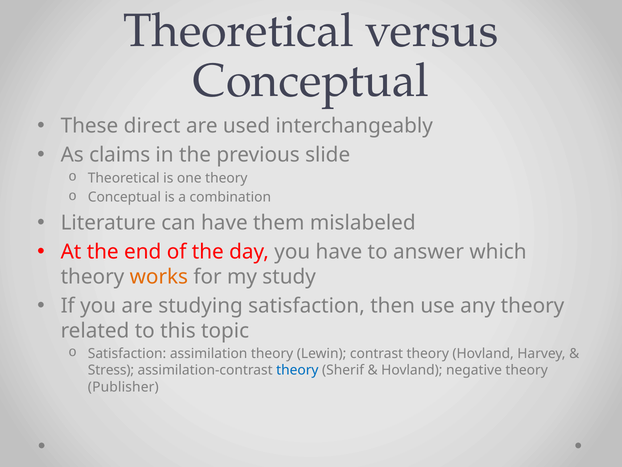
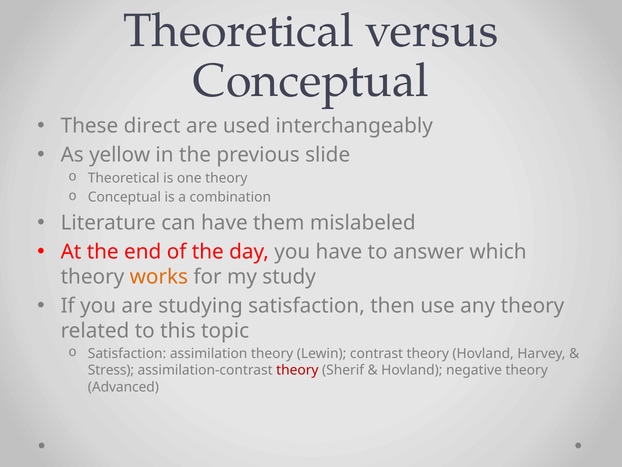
claims: claims -> yellow (120, 155)
theory colour: blue -> red (297, 370)
Publisher: Publisher -> Advanced (123, 387)
